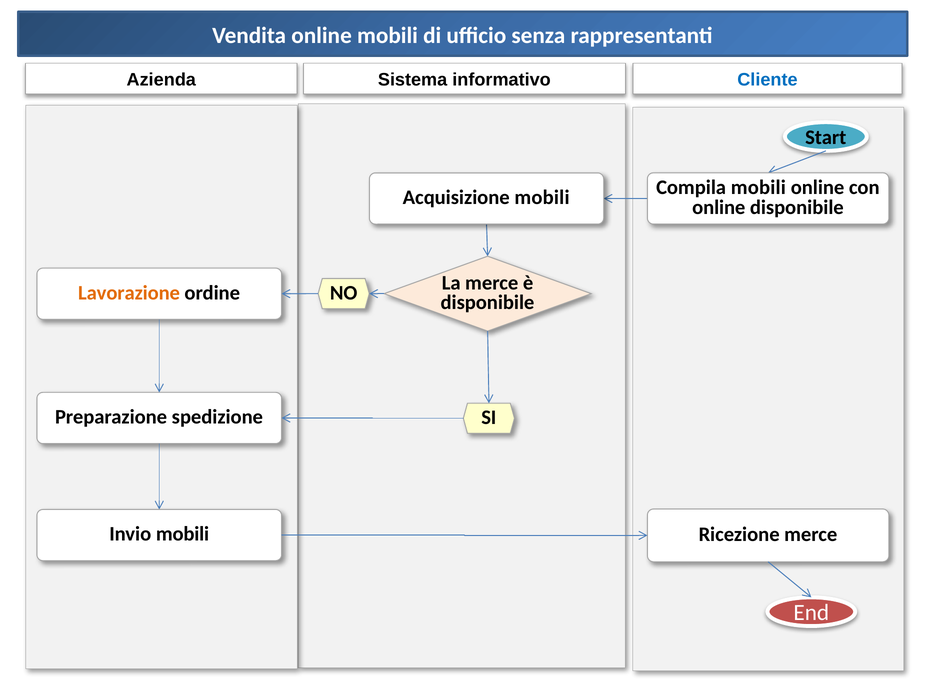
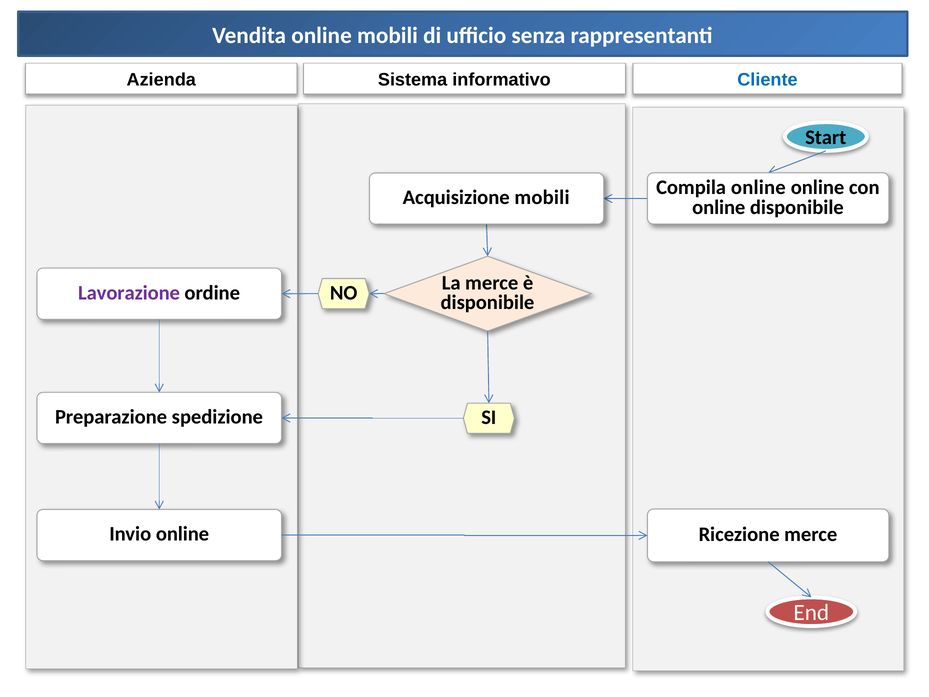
Compila mobili: mobili -> online (758, 188)
Lavorazione colour: orange -> purple (129, 293)
Invio mobili: mobili -> online (183, 534)
